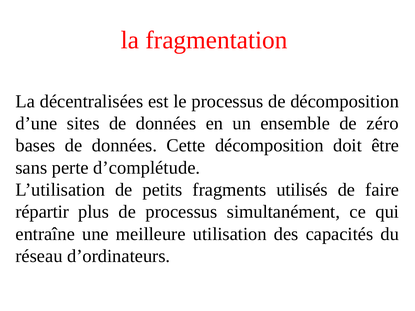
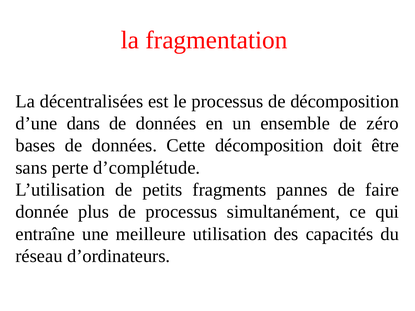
sites: sites -> dans (83, 124)
utilisés: utilisés -> pannes (302, 190)
répartir: répartir -> donnée (42, 212)
